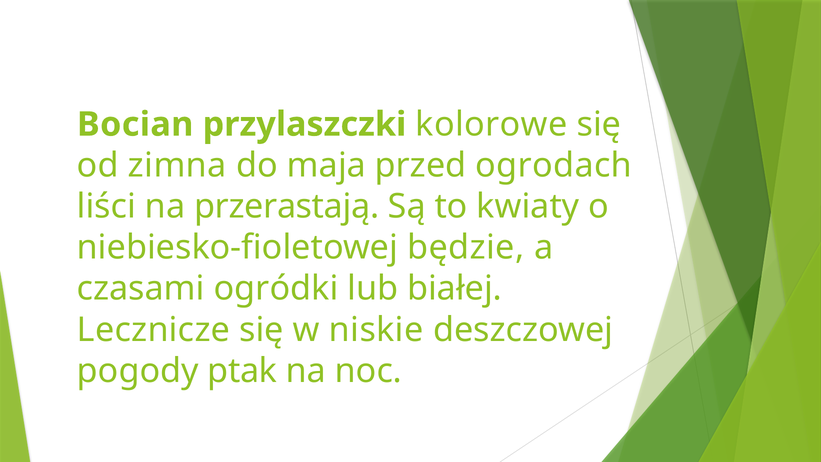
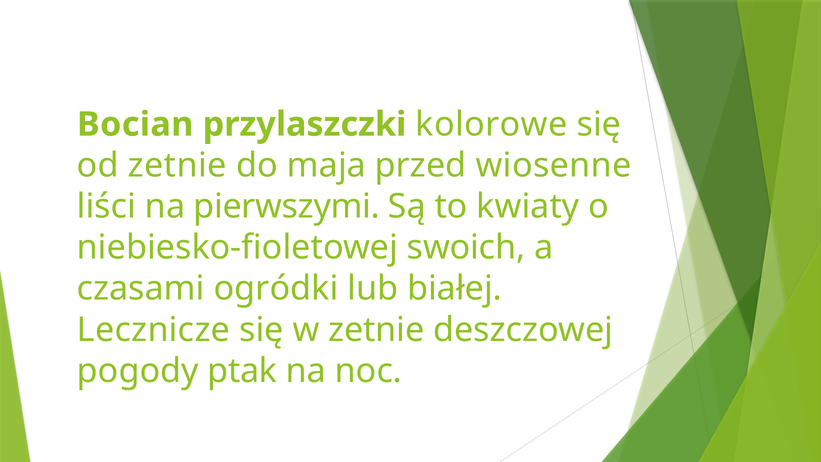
od zimna: zimna -> zetnie (177, 165)
ogrodach: ogrodach -> wiosenne (554, 165)
przerastają: przerastają -> pierwszymi (287, 206)
będzie: będzie -> swoich (466, 247)
w niskie: niskie -> zetnie (376, 330)
